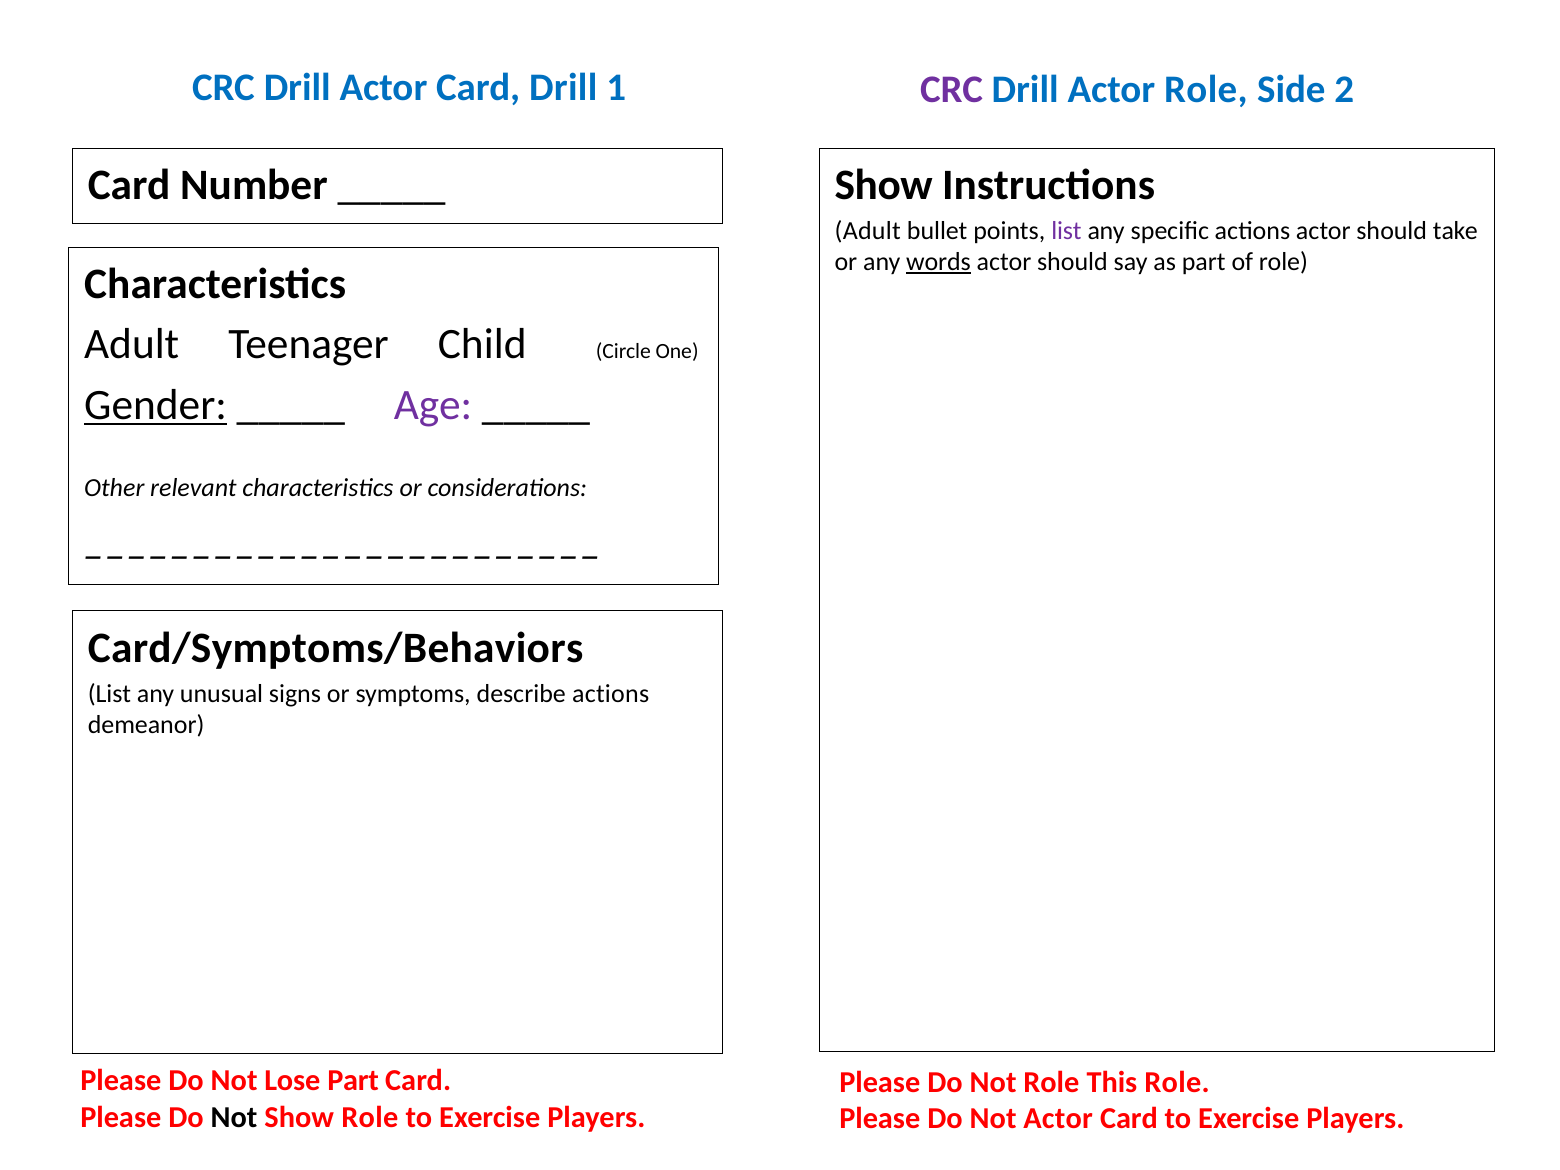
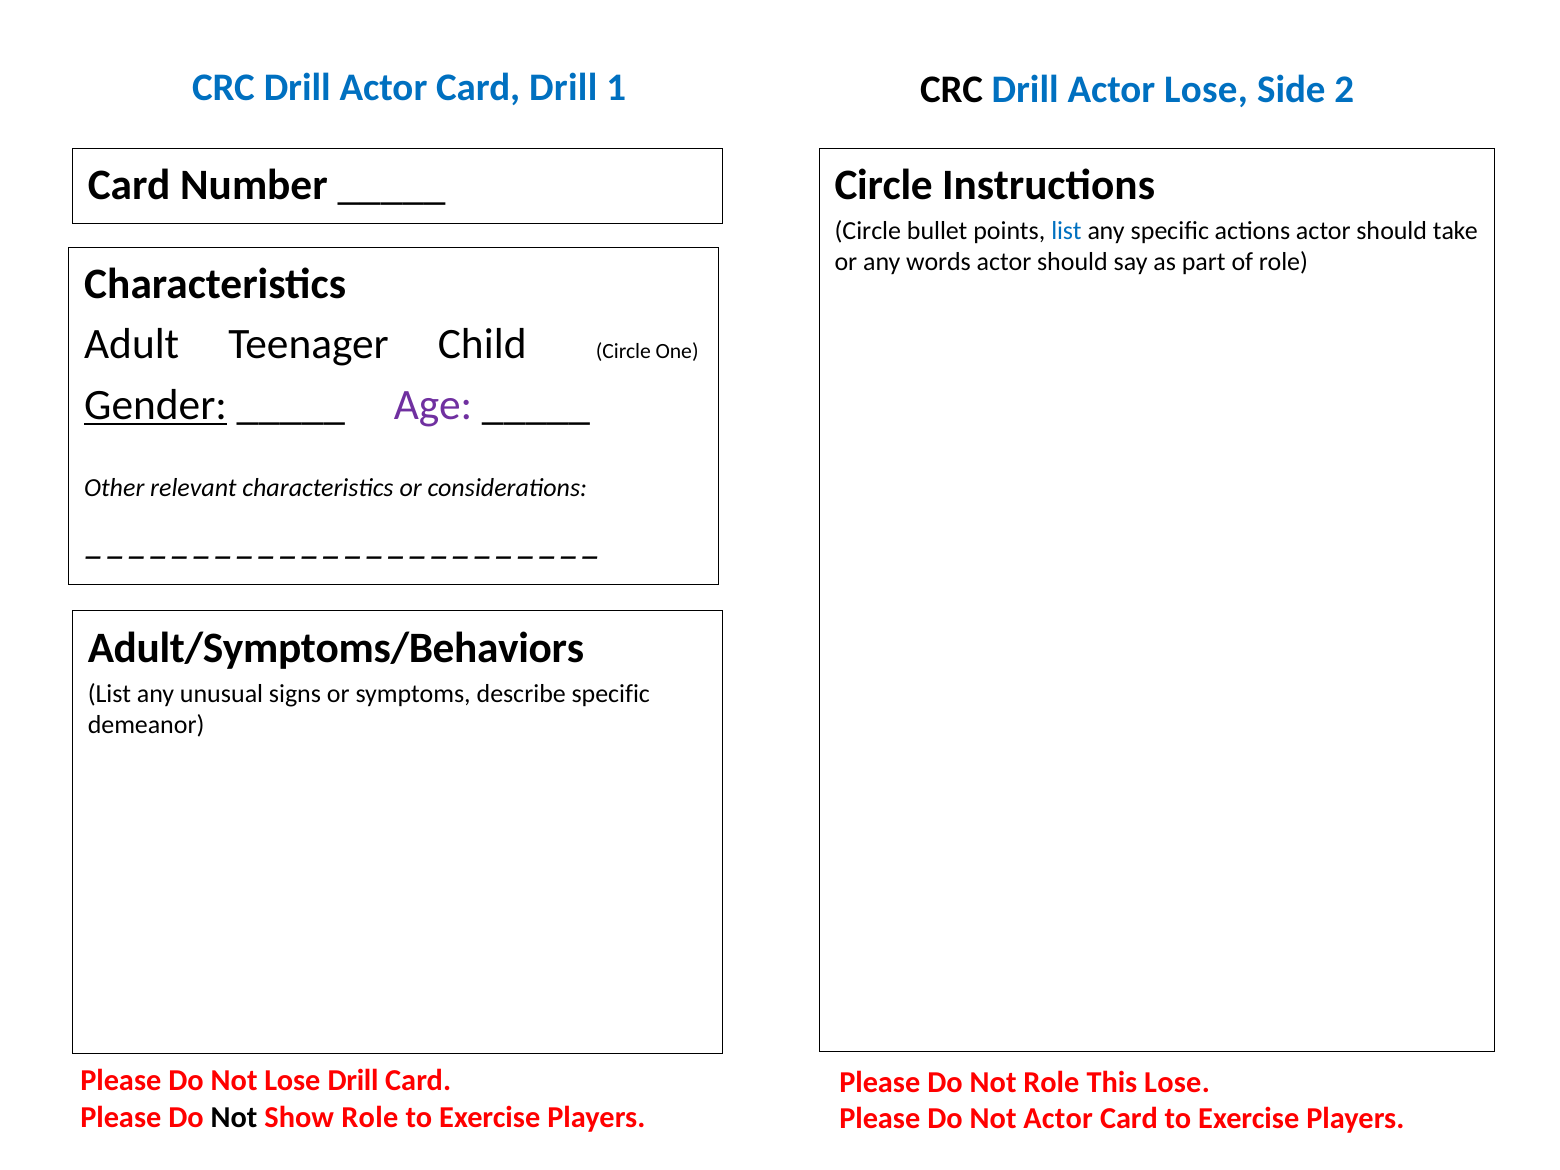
CRC colour: purple -> black (952, 90)
Actor Role: Role -> Lose (1206, 90)
Show: Show -> Circle (884, 185)
Adult: Adult -> Circle (868, 231)
list colour: purple -> blue (1066, 231)
words underline: present -> none (939, 262)
Card/Symptoms/Behaviors: Card/Symptoms/Behaviors -> Adult/Symptoms/Behaviors (336, 648)
describe actions: actions -> specific (611, 693)
Lose Part: Part -> Drill (353, 1081)
This Role: Role -> Lose (1177, 1082)
